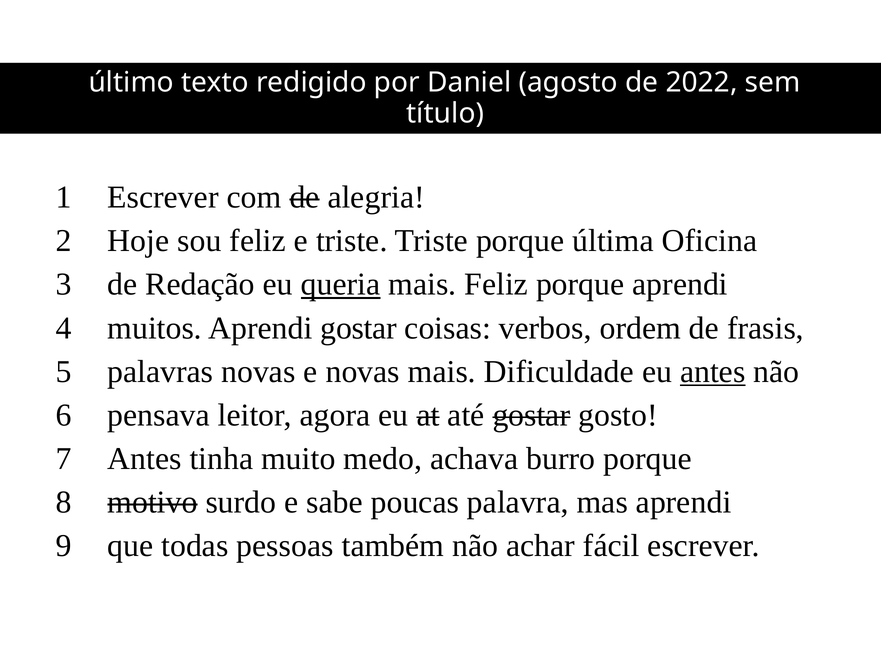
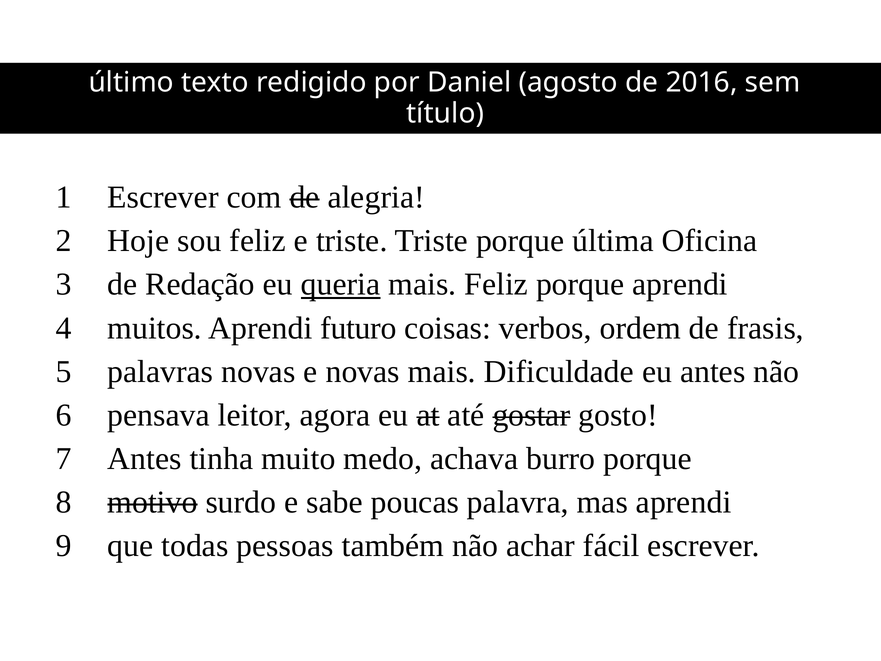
2022: 2022 -> 2016 (702, 82)
Aprendi gostar: gostar -> futuro (359, 328)
antes underline: present -> none (713, 371)
